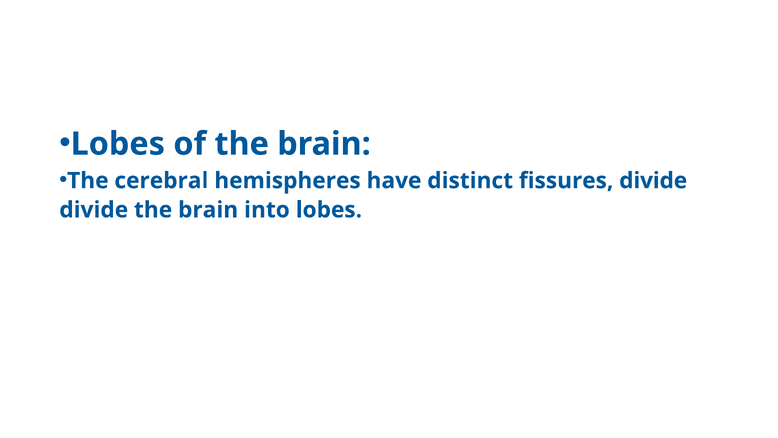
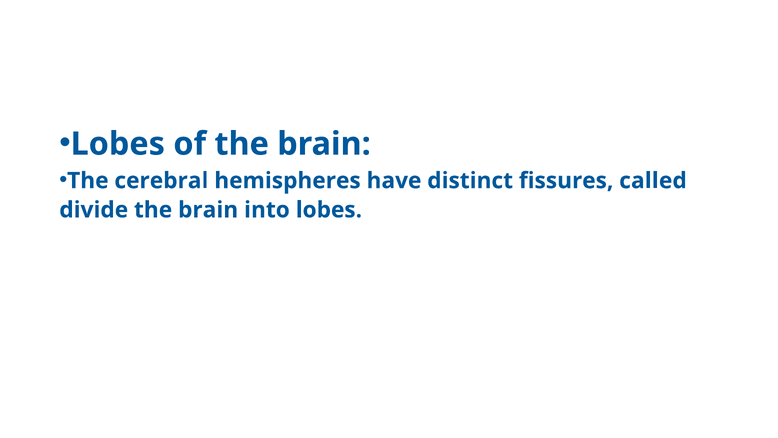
fissures divide: divide -> called (653, 181)
